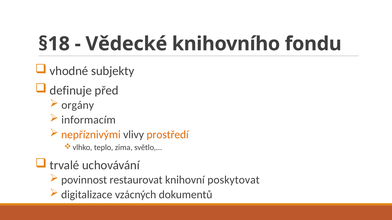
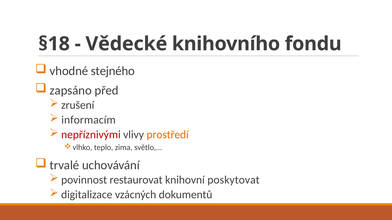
subjekty: subjekty -> stejného (113, 71)
definuje: definuje -> zapsáno (71, 91)
orgány: orgány -> zrušení (78, 105)
nepříznivými colour: orange -> red (91, 135)
